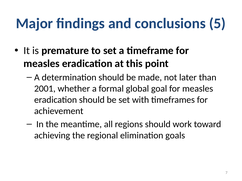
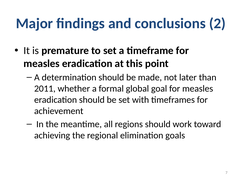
5: 5 -> 2 (217, 23)
2001: 2001 -> 2011 (45, 89)
